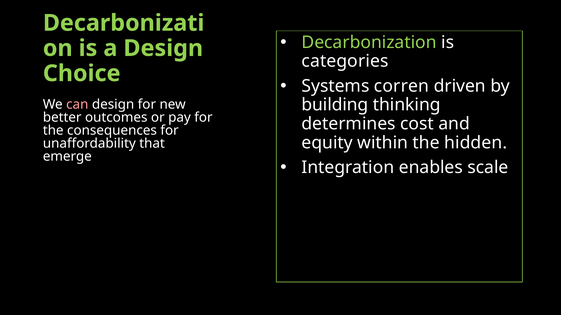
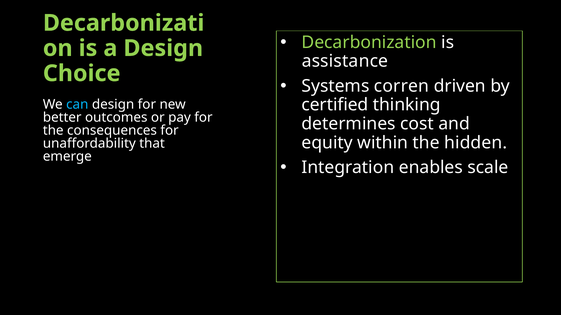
categories: categories -> assistance (345, 61)
building: building -> certified (335, 105)
can colour: pink -> light blue (77, 105)
